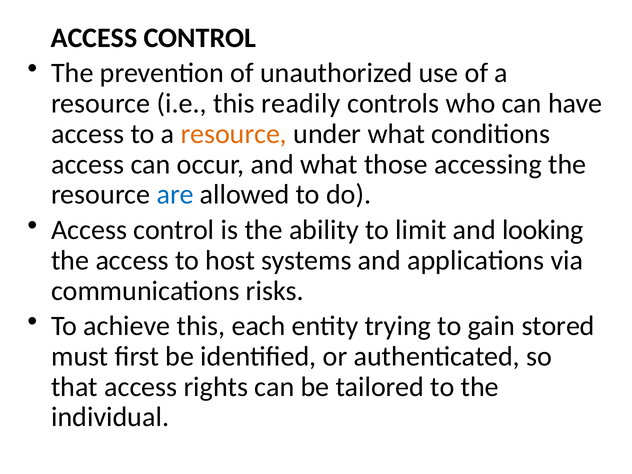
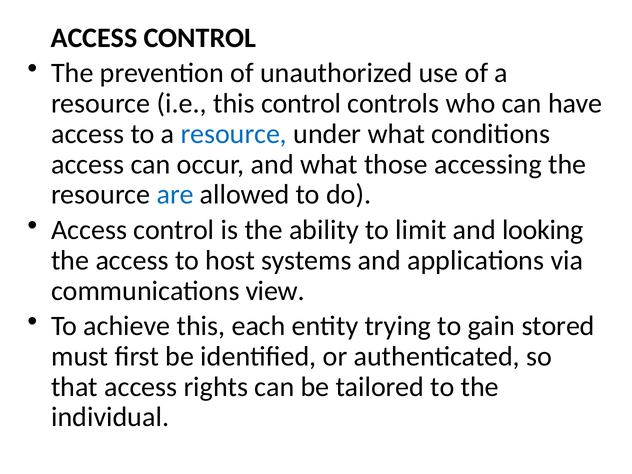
this readily: readily -> control (301, 104)
resource colour: orange -> blue (234, 134)
risks: risks -> view (275, 291)
